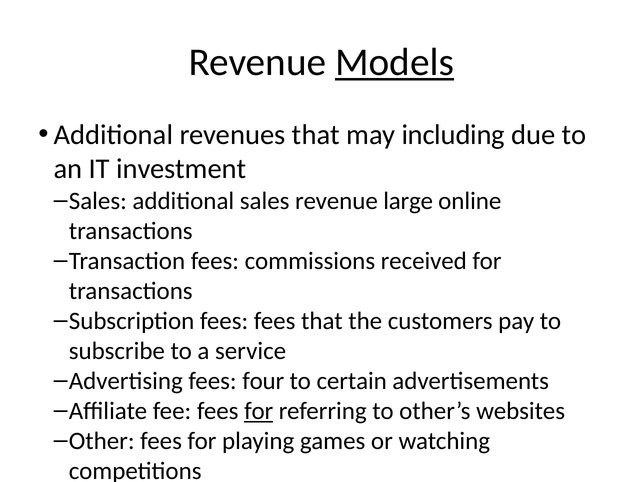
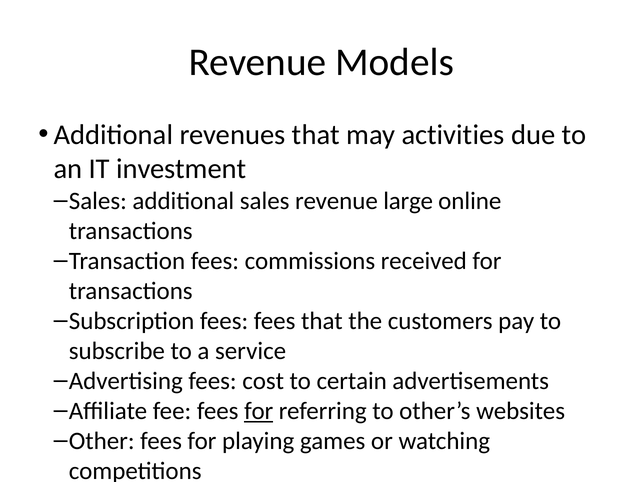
Models underline: present -> none (394, 62)
including: including -> activities (453, 135)
four: four -> cost (263, 381)
